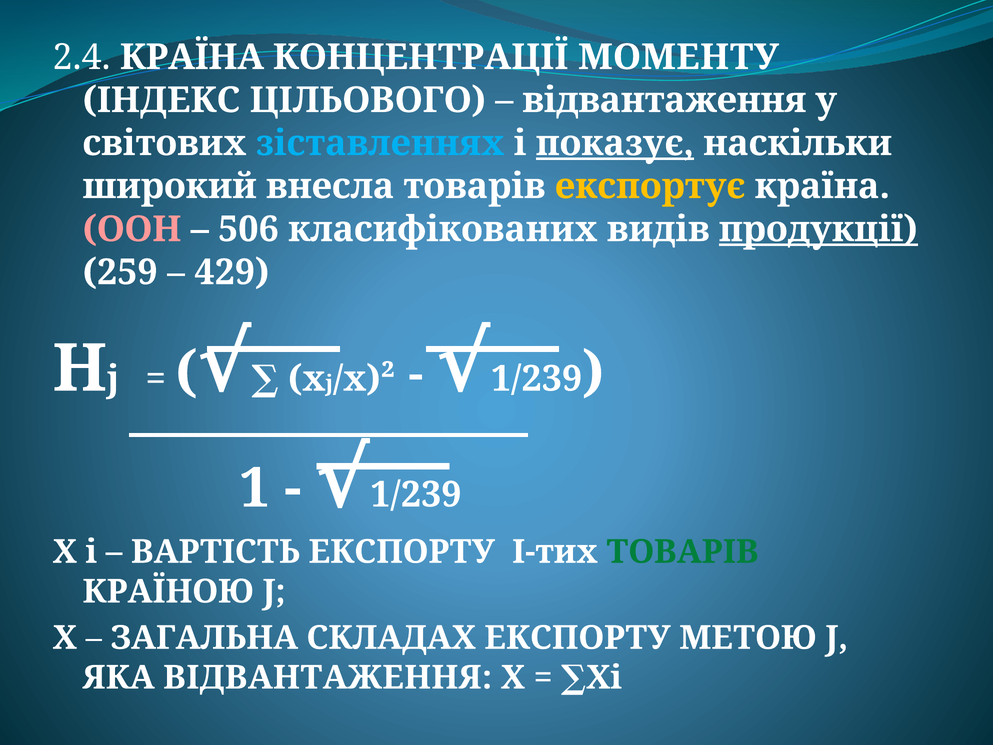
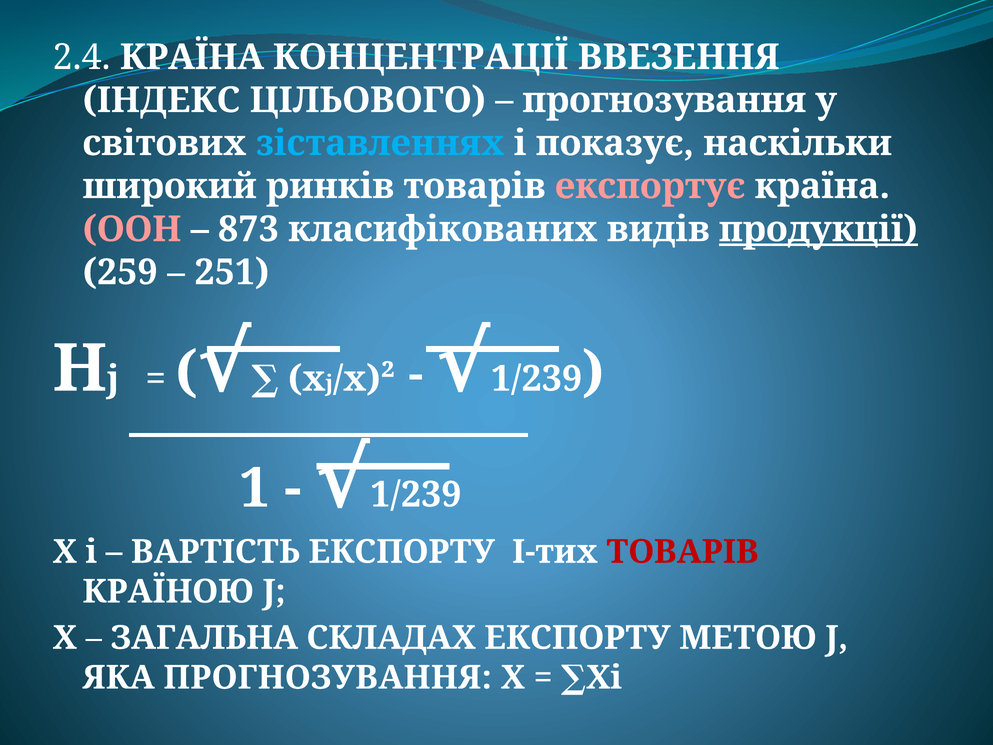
МОМЕНТУ: МОМЕНТУ -> ВВЕЗЕННЯ (679, 57)
відвантаження: відвантаження -> прогнозування (664, 100)
показує underline: present -> none (615, 143)
внесла: внесла -> ринків (330, 186)
експортує colour: yellow -> pink (650, 186)
506: 506 -> 873 (248, 229)
429: 429 -> 251 (232, 272)
ТОВАРІВ colour: green -> red (683, 552)
ЯКА ВІДВАНТАЖЕННЯ: ВІДВАНТАЖЕННЯ -> ПРОГНОЗУВАННЯ (328, 677)
